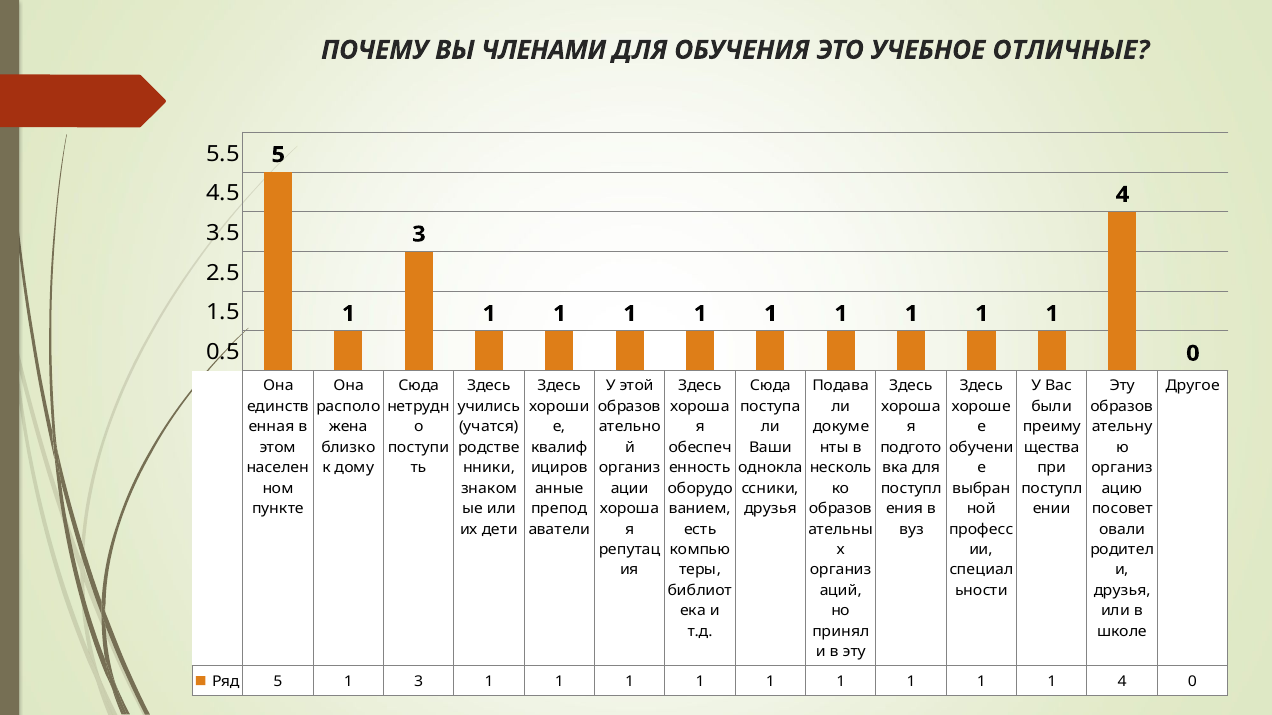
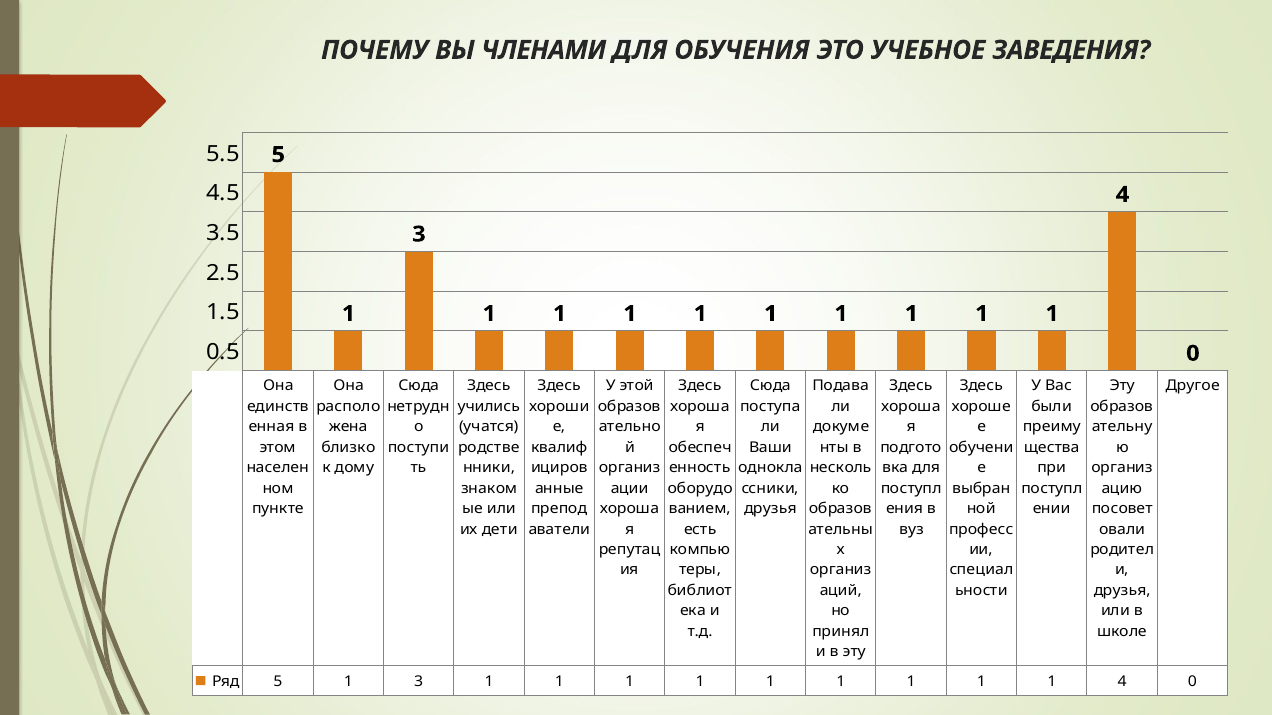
ОТЛИЧНЫЕ: ОТЛИЧНЫЕ -> ЗАВЕДЕНИЯ (1071, 50)
